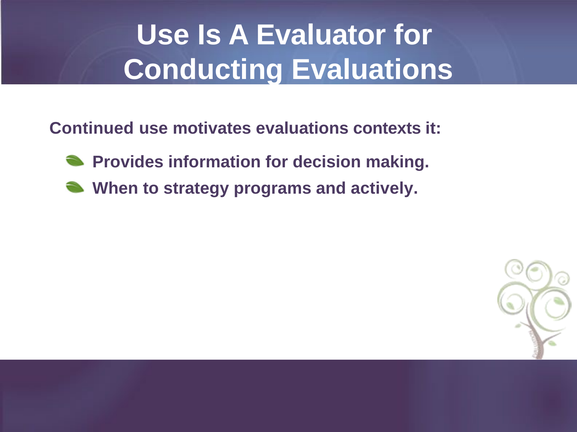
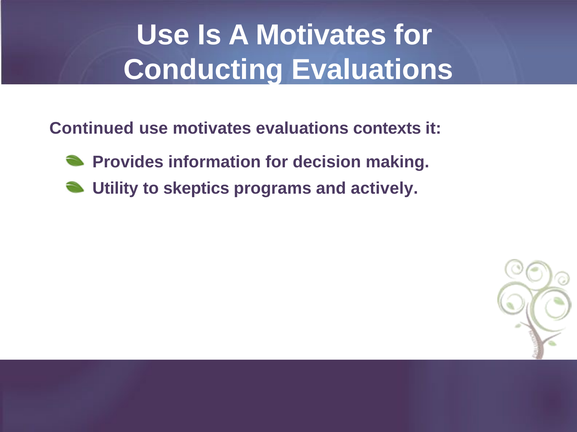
A Evaluator: Evaluator -> Motivates (321, 35)
When: When -> Utility (115, 189)
strategy: strategy -> skeptics (196, 189)
